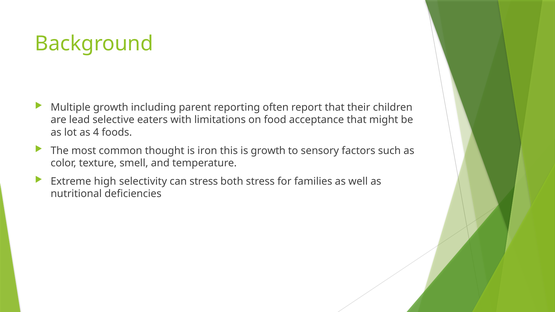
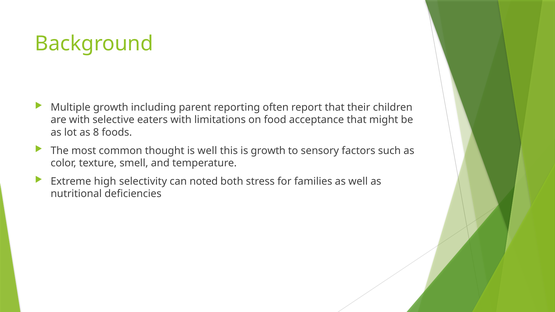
are lead: lead -> with (79, 120)
4: 4 -> 8 (96, 132)
is iron: iron -> well (207, 151)
can stress: stress -> noted (204, 181)
